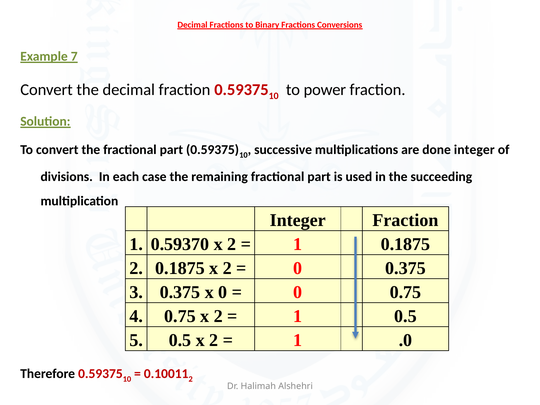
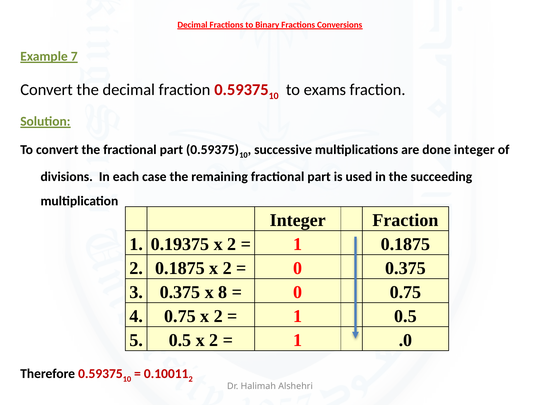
power: power -> exams (325, 90)
0.59370: 0.59370 -> 0.19375 (180, 244)
x 0: 0 -> 8 (223, 292)
